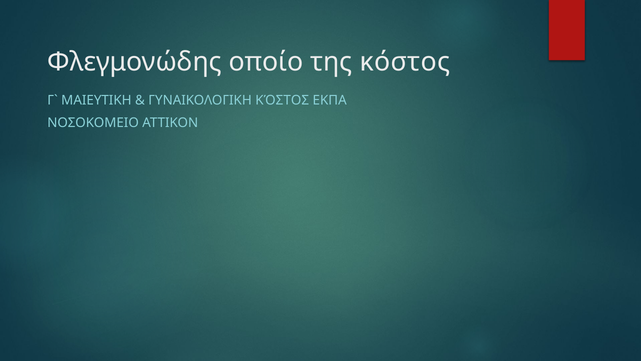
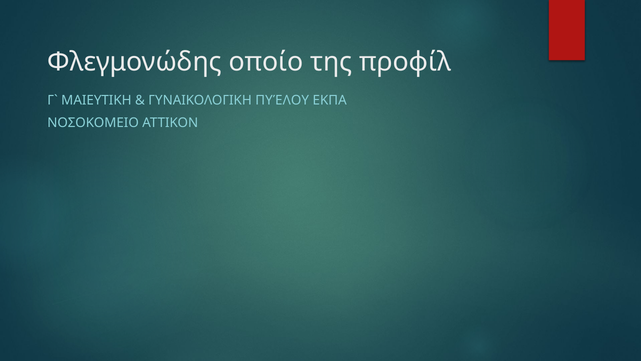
της κόστος: κόστος -> προφίλ (405, 62)
ΓΥΝΑΙΚΟΛΟΓΙΚΗ ΚΌΣΤΟΣ: ΚΌΣΤΟΣ -> ΠΥΈΛΟΥ (282, 100)
